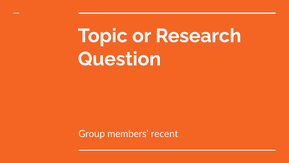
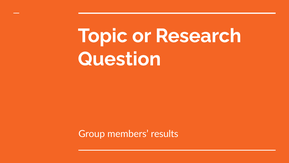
recent: recent -> results (165, 134)
